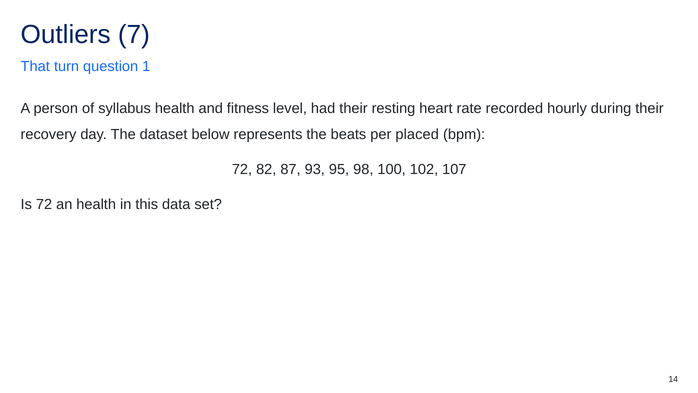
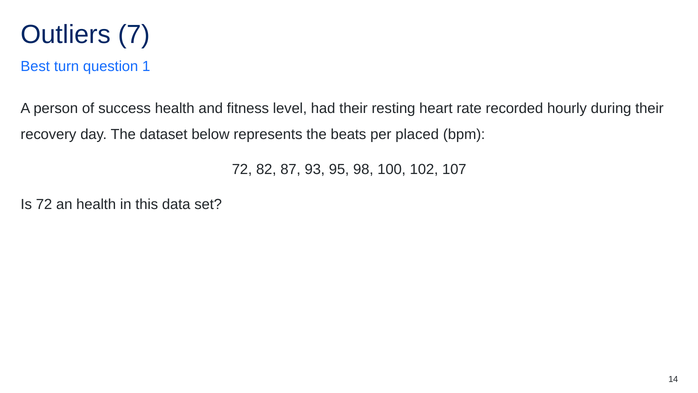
That: That -> Best (35, 66)
syllabus: syllabus -> success (125, 108)
